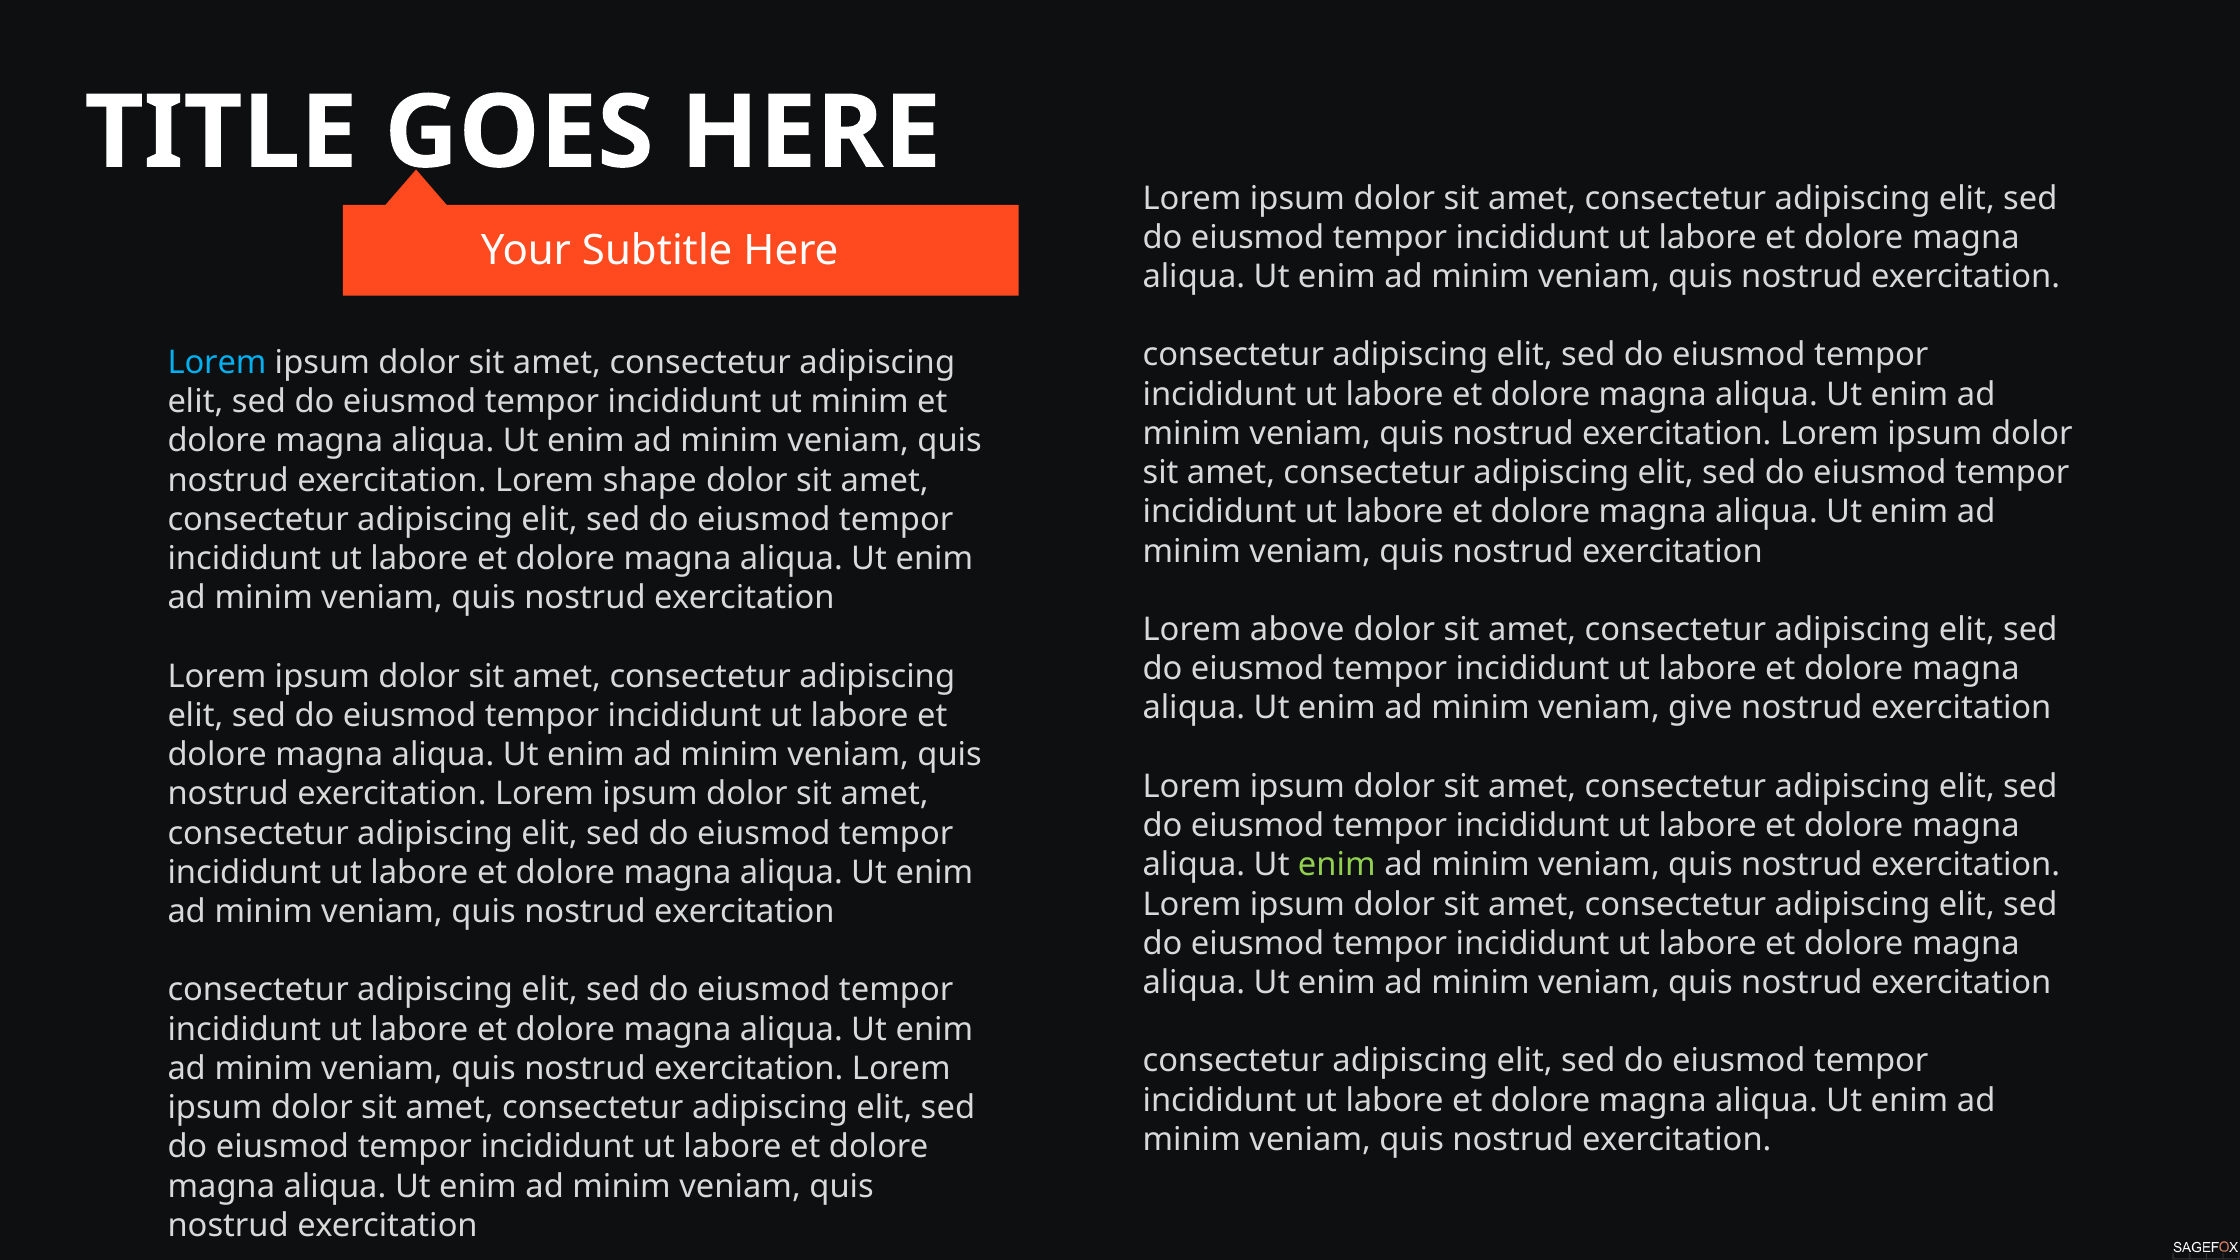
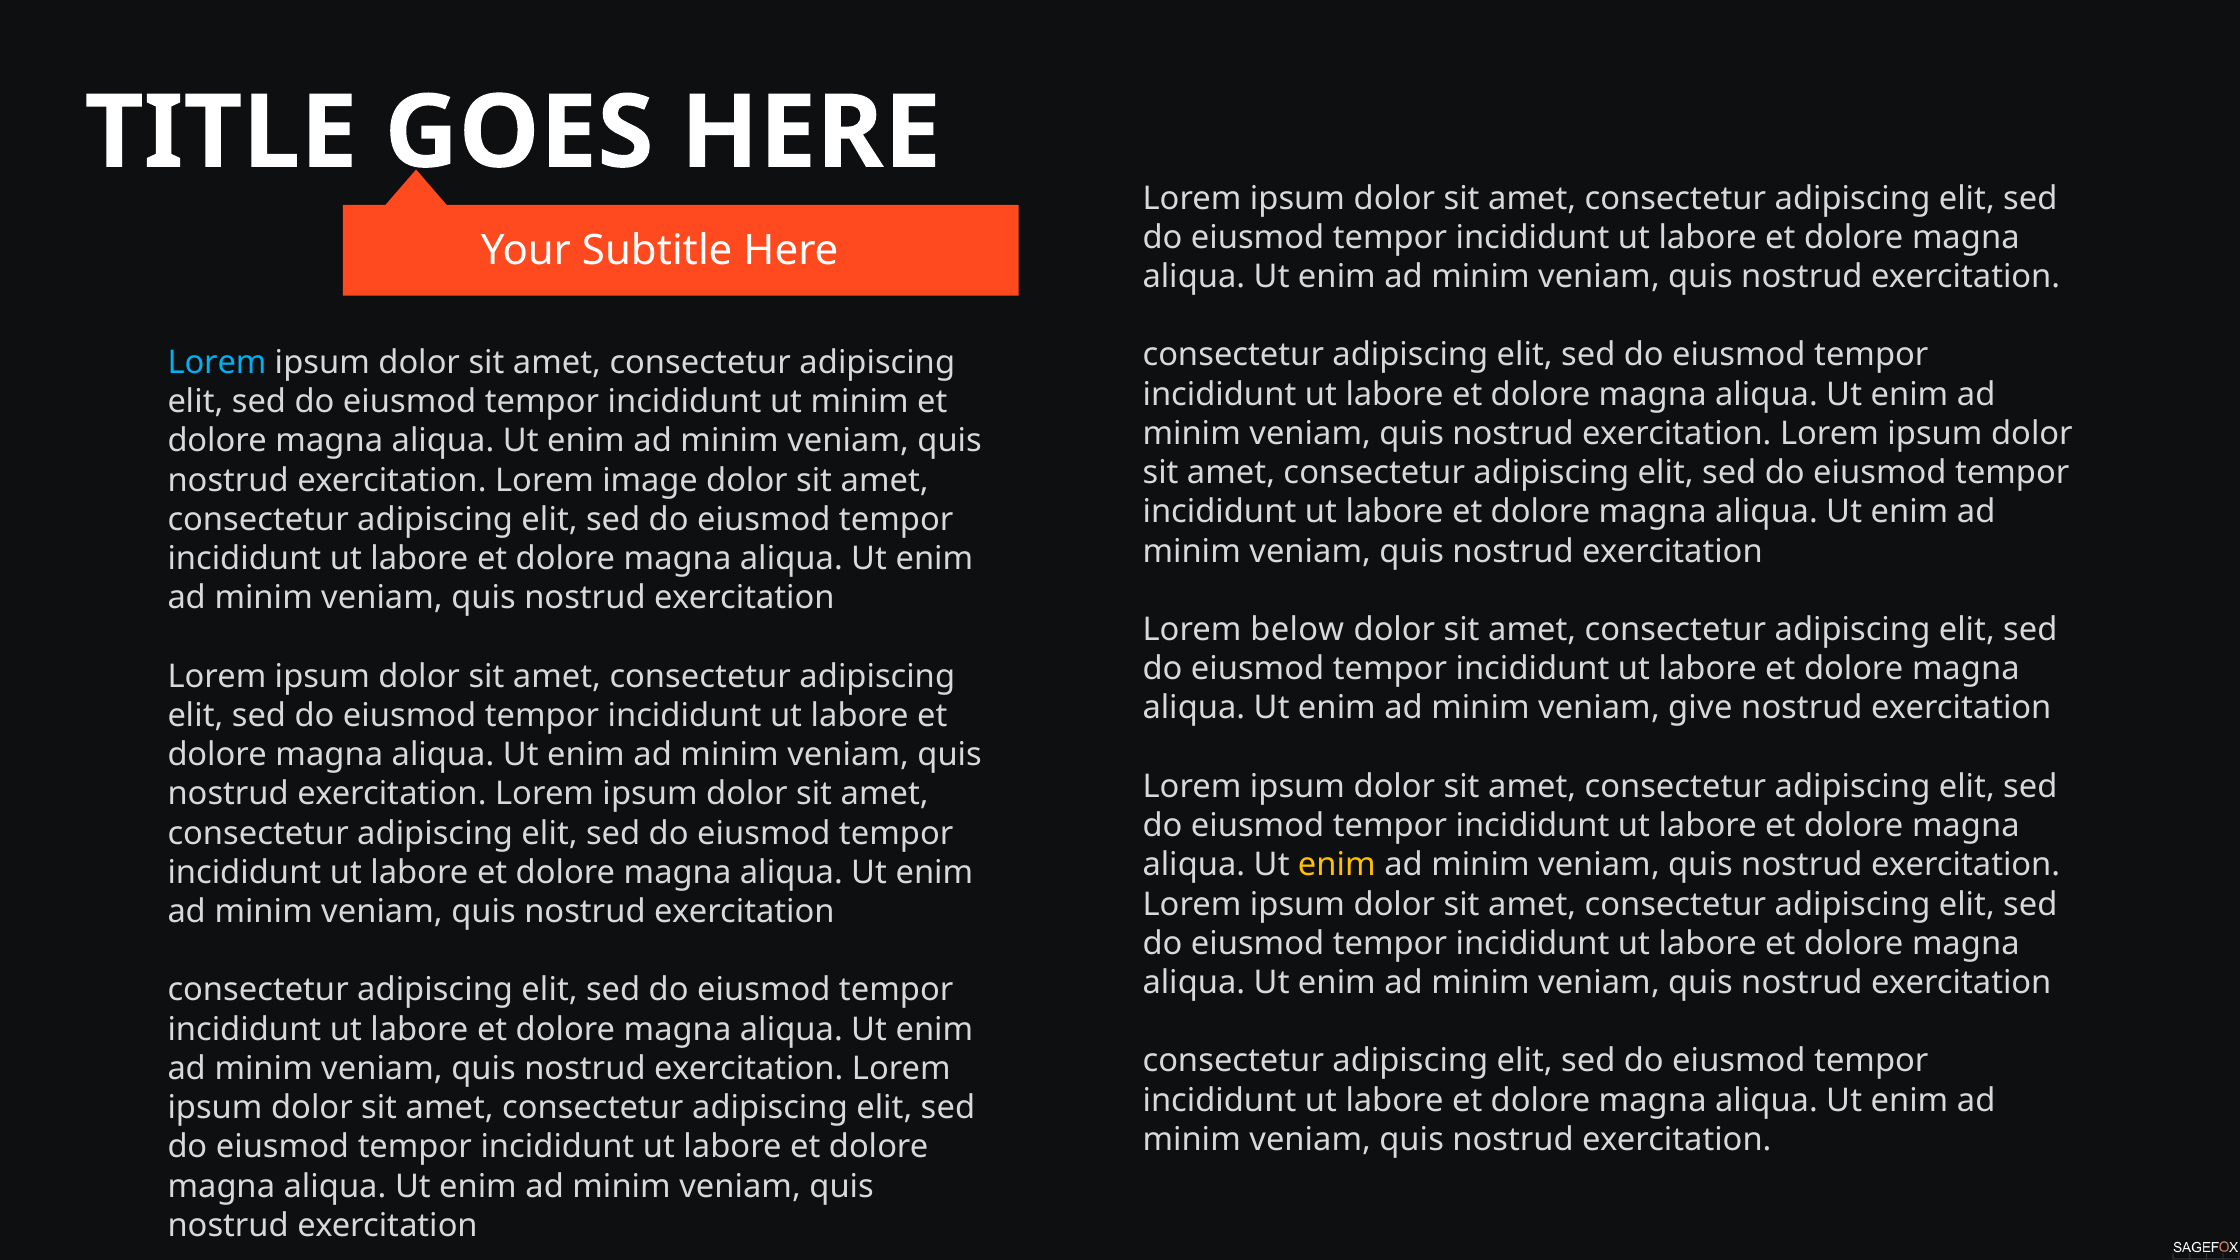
shape: shape -> image (650, 480)
above: above -> below (1297, 630)
enim colour: light green -> yellow (1337, 865)
